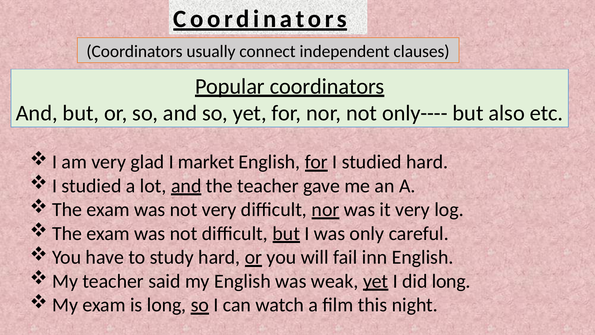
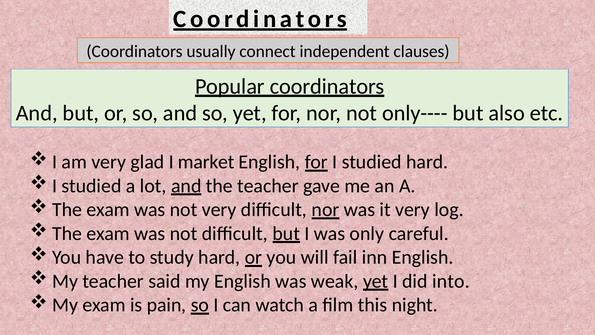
did long: long -> into (451, 281)
is long: long -> pain (167, 305)
